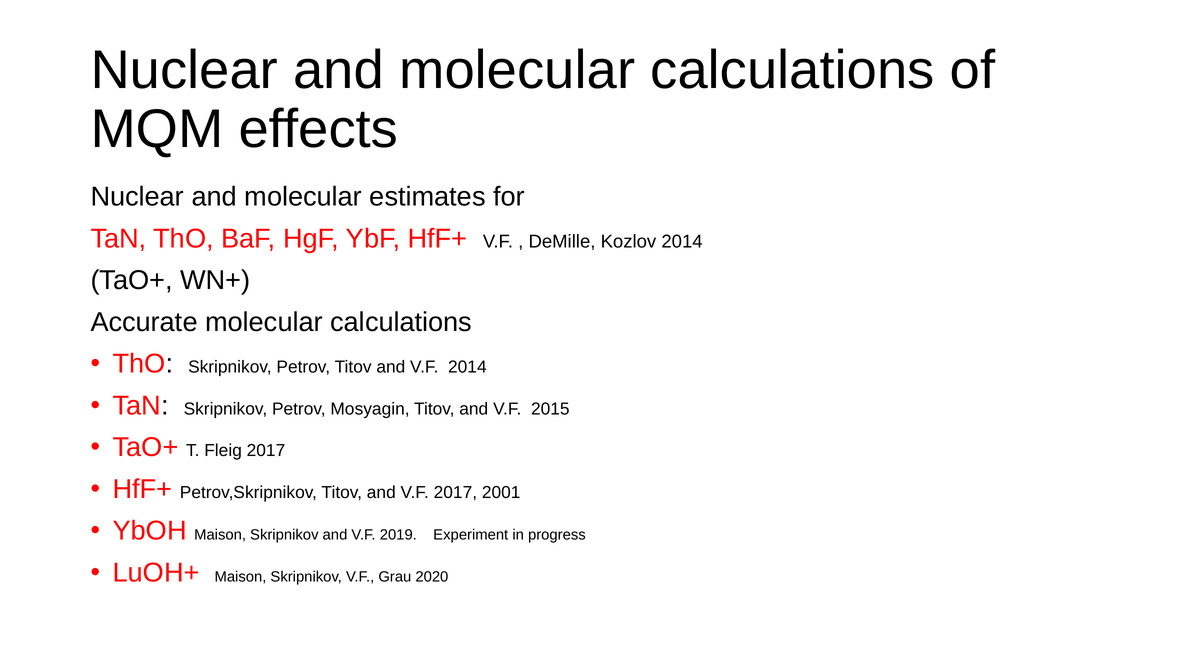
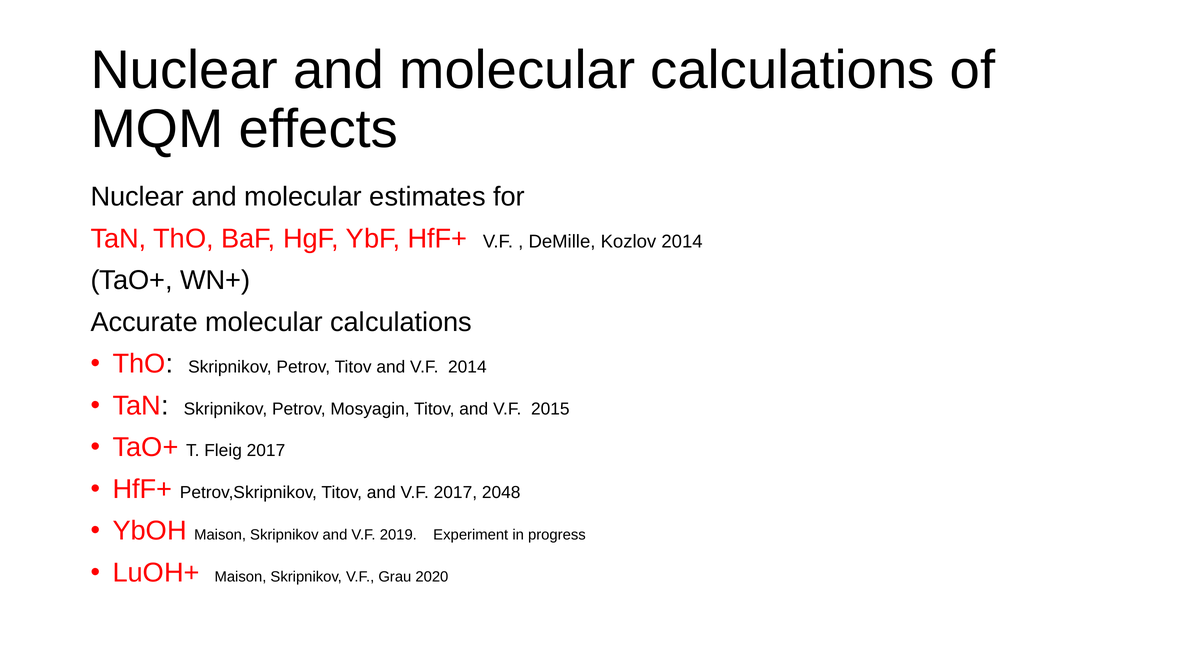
2001: 2001 -> 2048 (501, 493)
